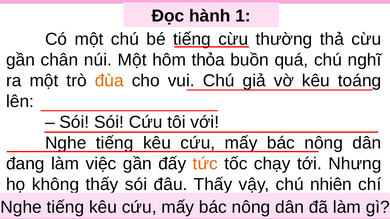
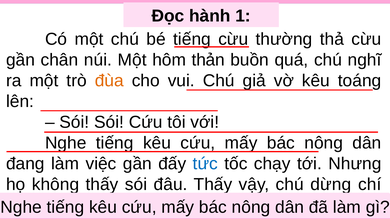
thỏa: thỏa -> thản (208, 60)
tức colour: orange -> blue (205, 164)
nhiên: nhiên -> dừng (331, 185)
